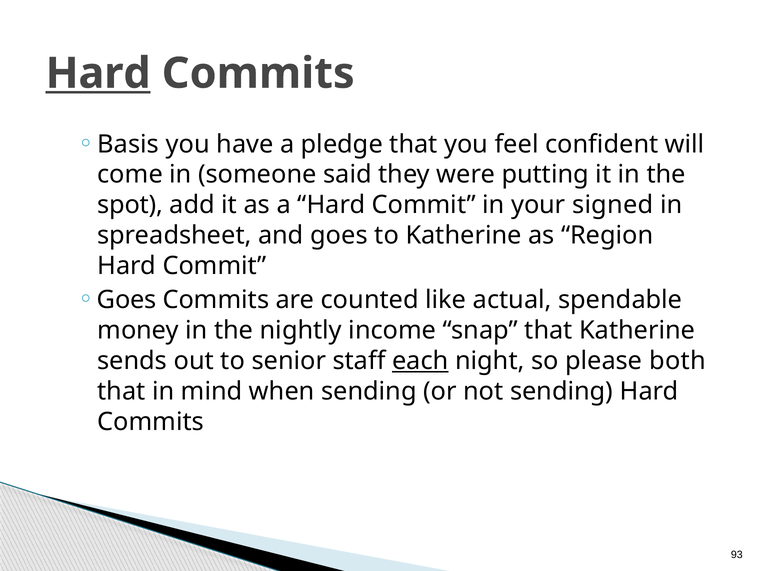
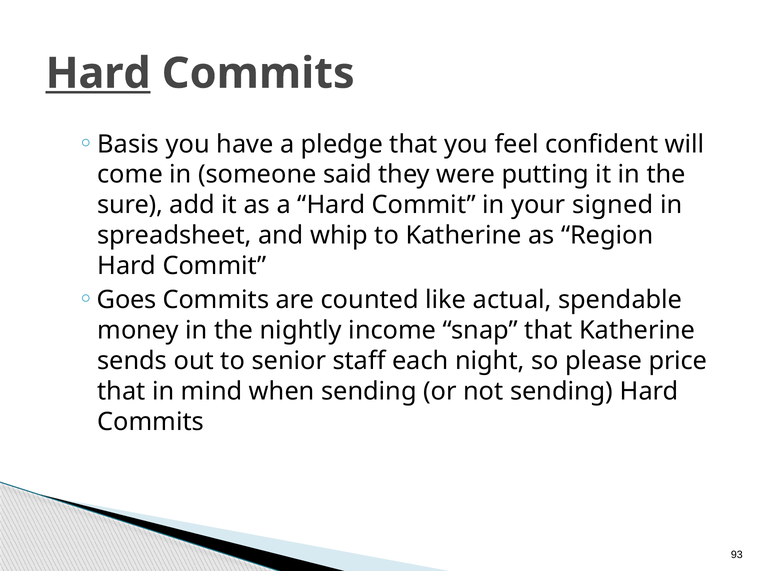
spot: spot -> sure (130, 205)
and goes: goes -> whip (339, 235)
each underline: present -> none (420, 361)
both: both -> price (678, 361)
